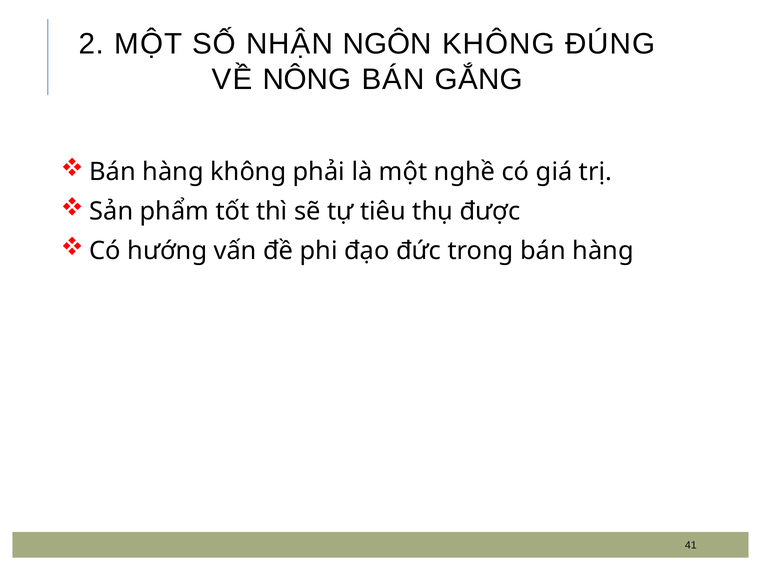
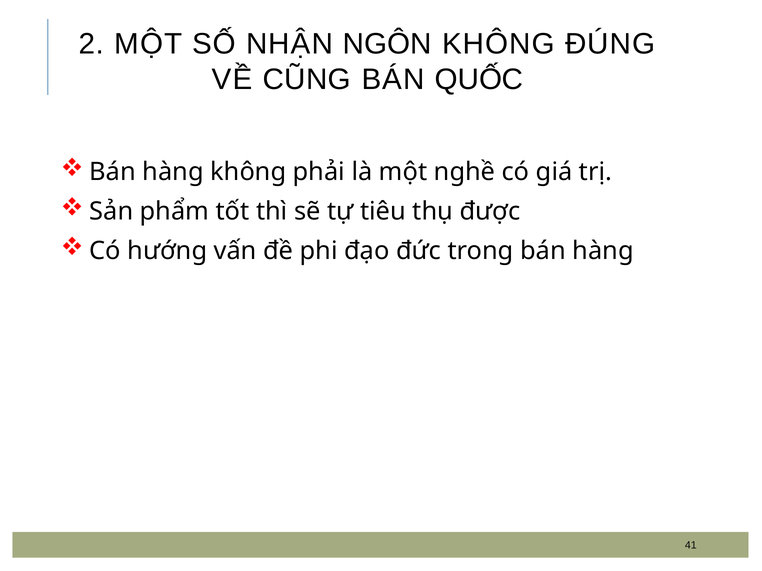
NÔNG: NÔNG -> CŨNG (307, 79)
GẮNG: GẮNG -> QUỐC (479, 79)
